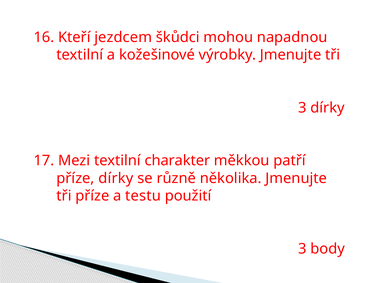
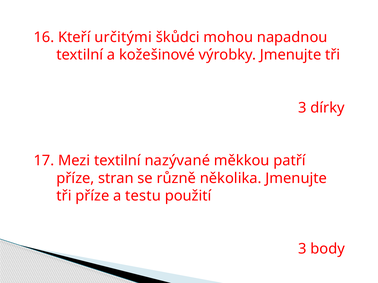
jezdcem: jezdcem -> určitými (123, 37)
charakter: charakter -> nazývané (177, 161)
příze dírky: dírky -> stran (116, 179)
